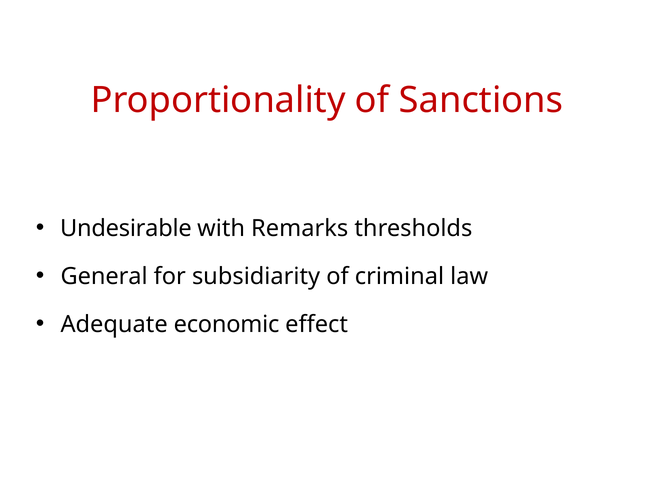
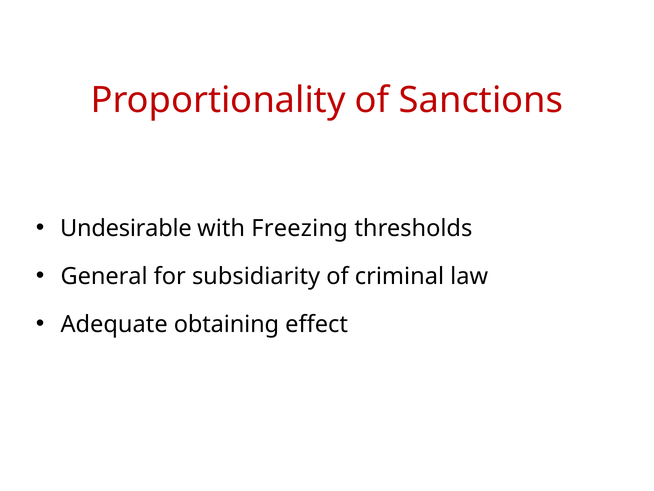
Remarks: Remarks -> Freezing (300, 228)
economic: economic -> obtaining (226, 324)
